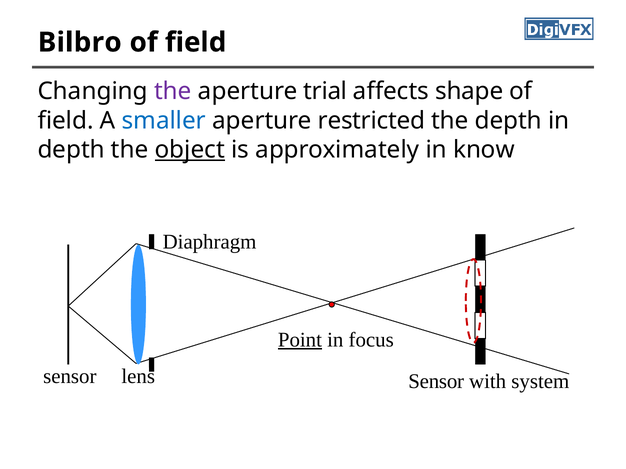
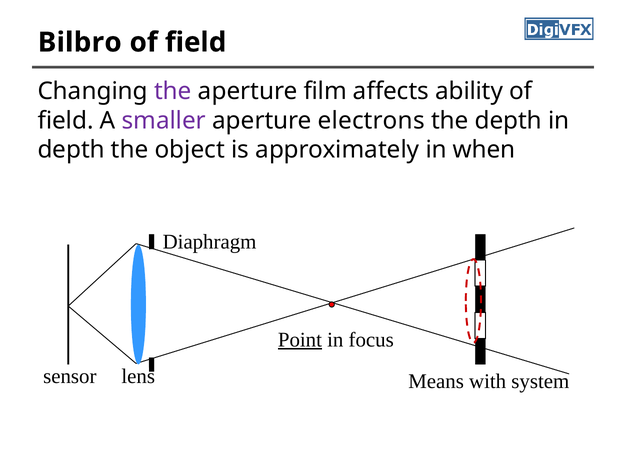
trial: trial -> film (325, 92)
shape: shape -> ability (469, 92)
smaller colour: blue -> purple (164, 121)
restricted: restricted -> electrons (371, 121)
object underline: present -> none (190, 150)
know: know -> when (484, 150)
Sensor: Sensor -> Means (436, 382)
